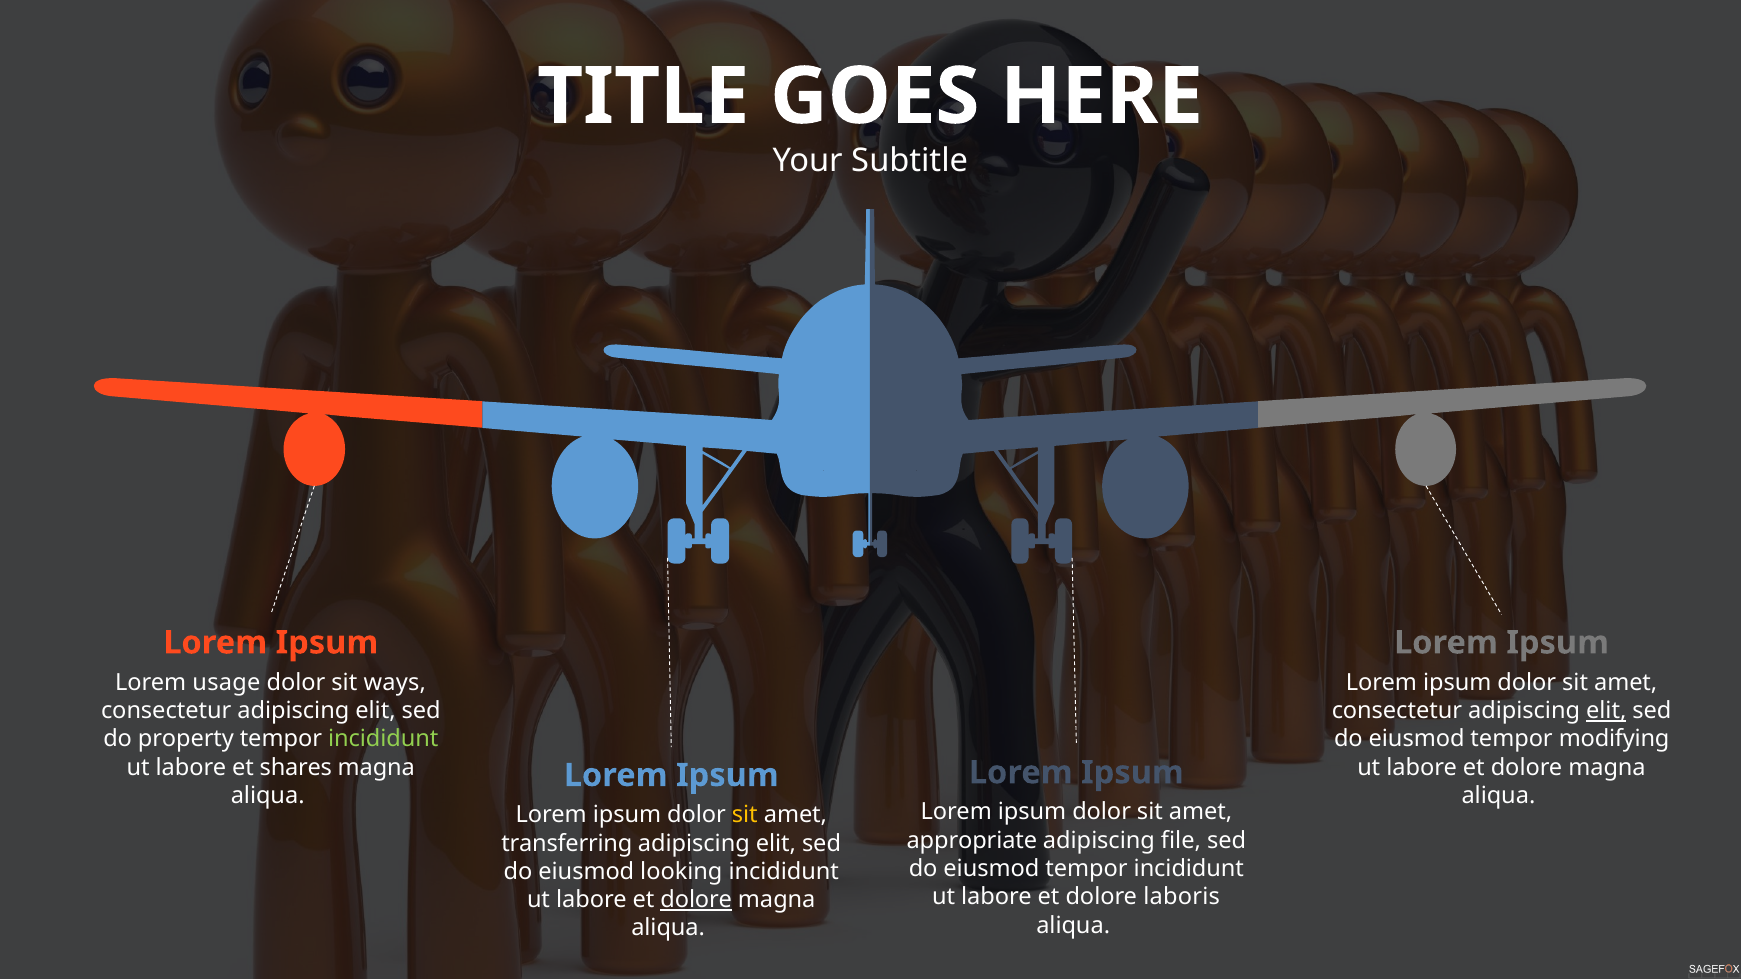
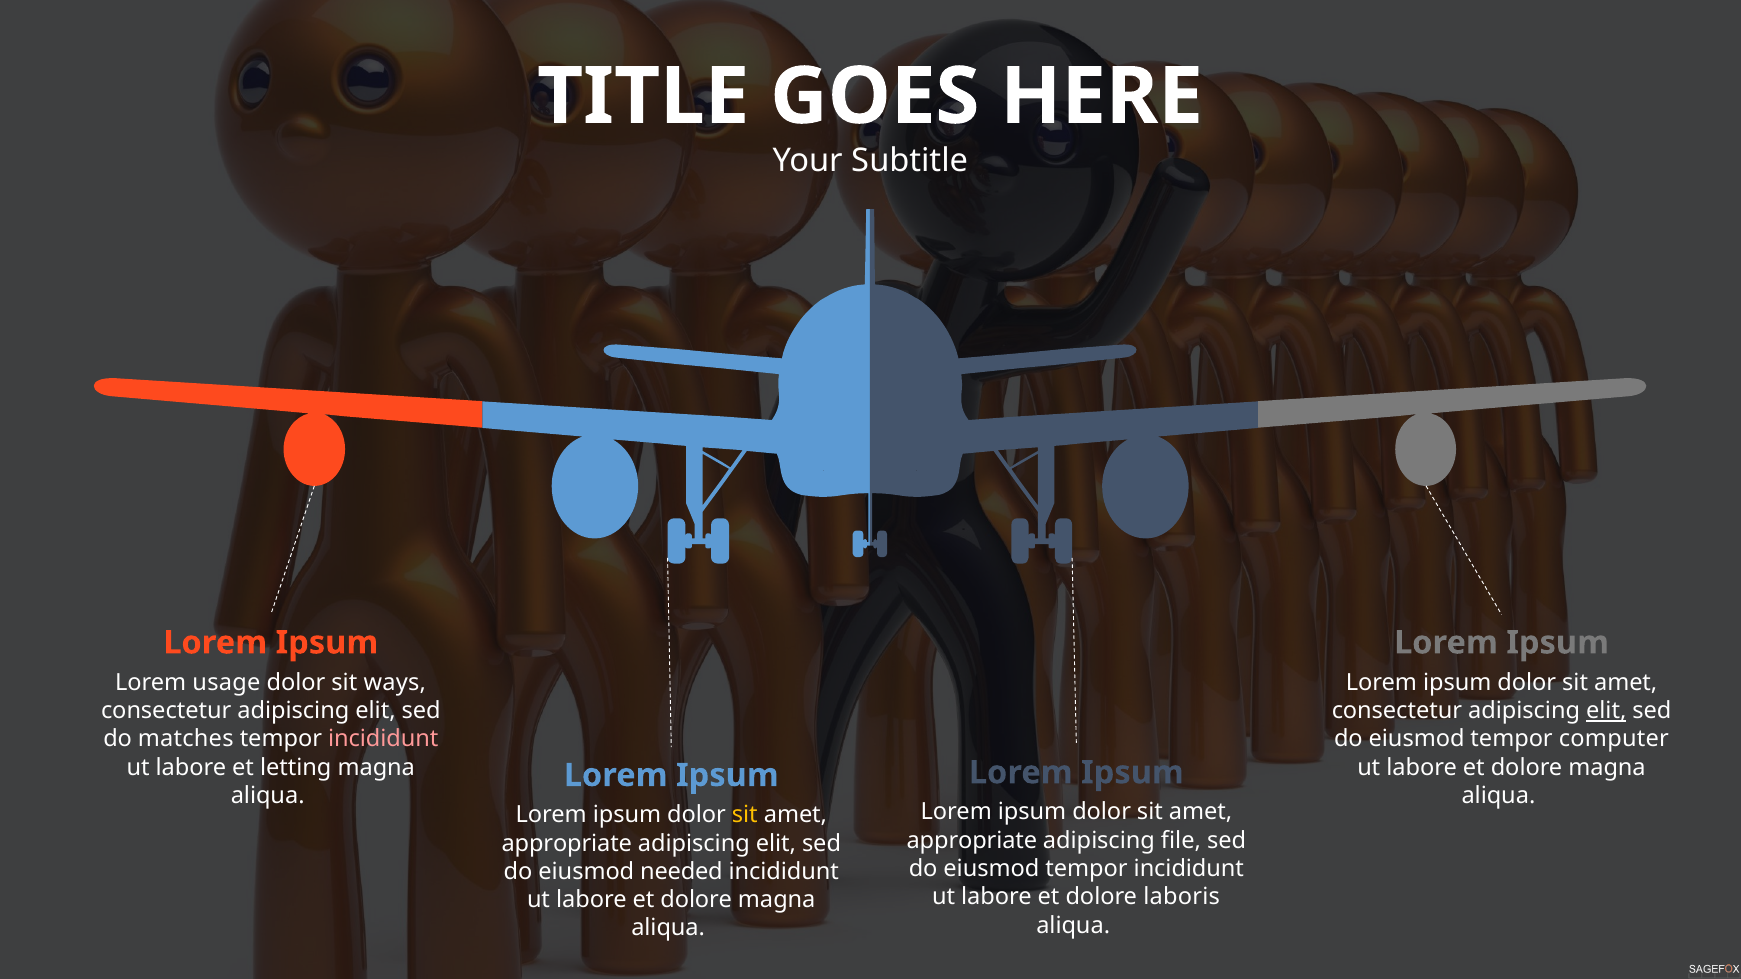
property: property -> matches (186, 739)
incididunt colour: light green -> pink (383, 739)
modifying: modifying -> computer (1614, 739)
shares: shares -> letting (296, 768)
transferring: transferring -> appropriate (567, 844)
looking: looking -> needed (681, 872)
dolore underline: present -> none (696, 900)
